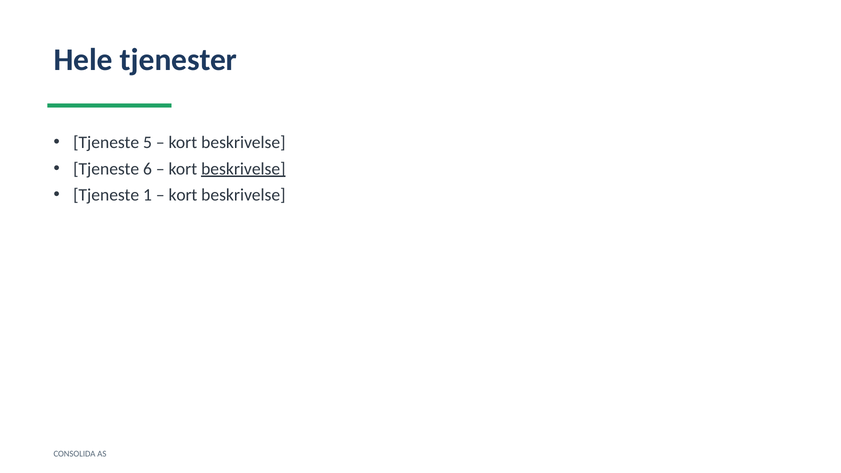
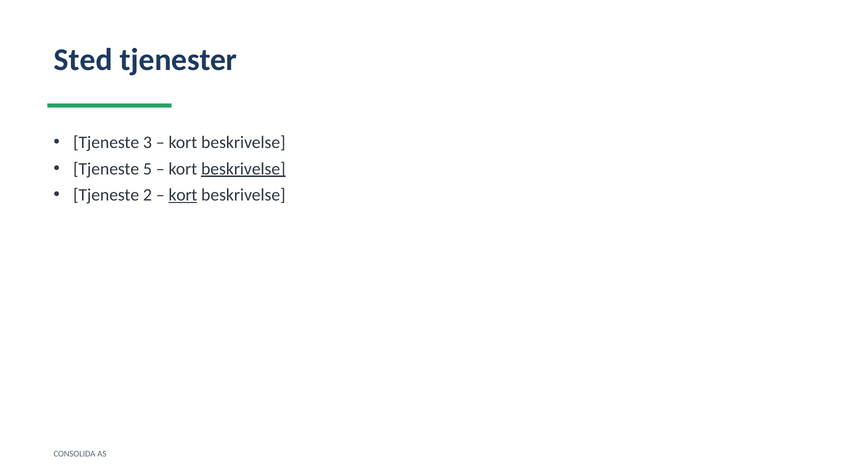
Hele: Hele -> Sted (83, 60)
5: 5 -> 3 (147, 142)
6: 6 -> 5 (147, 169)
1: 1 -> 2 (147, 195)
kort underline: none -> present (183, 195)
